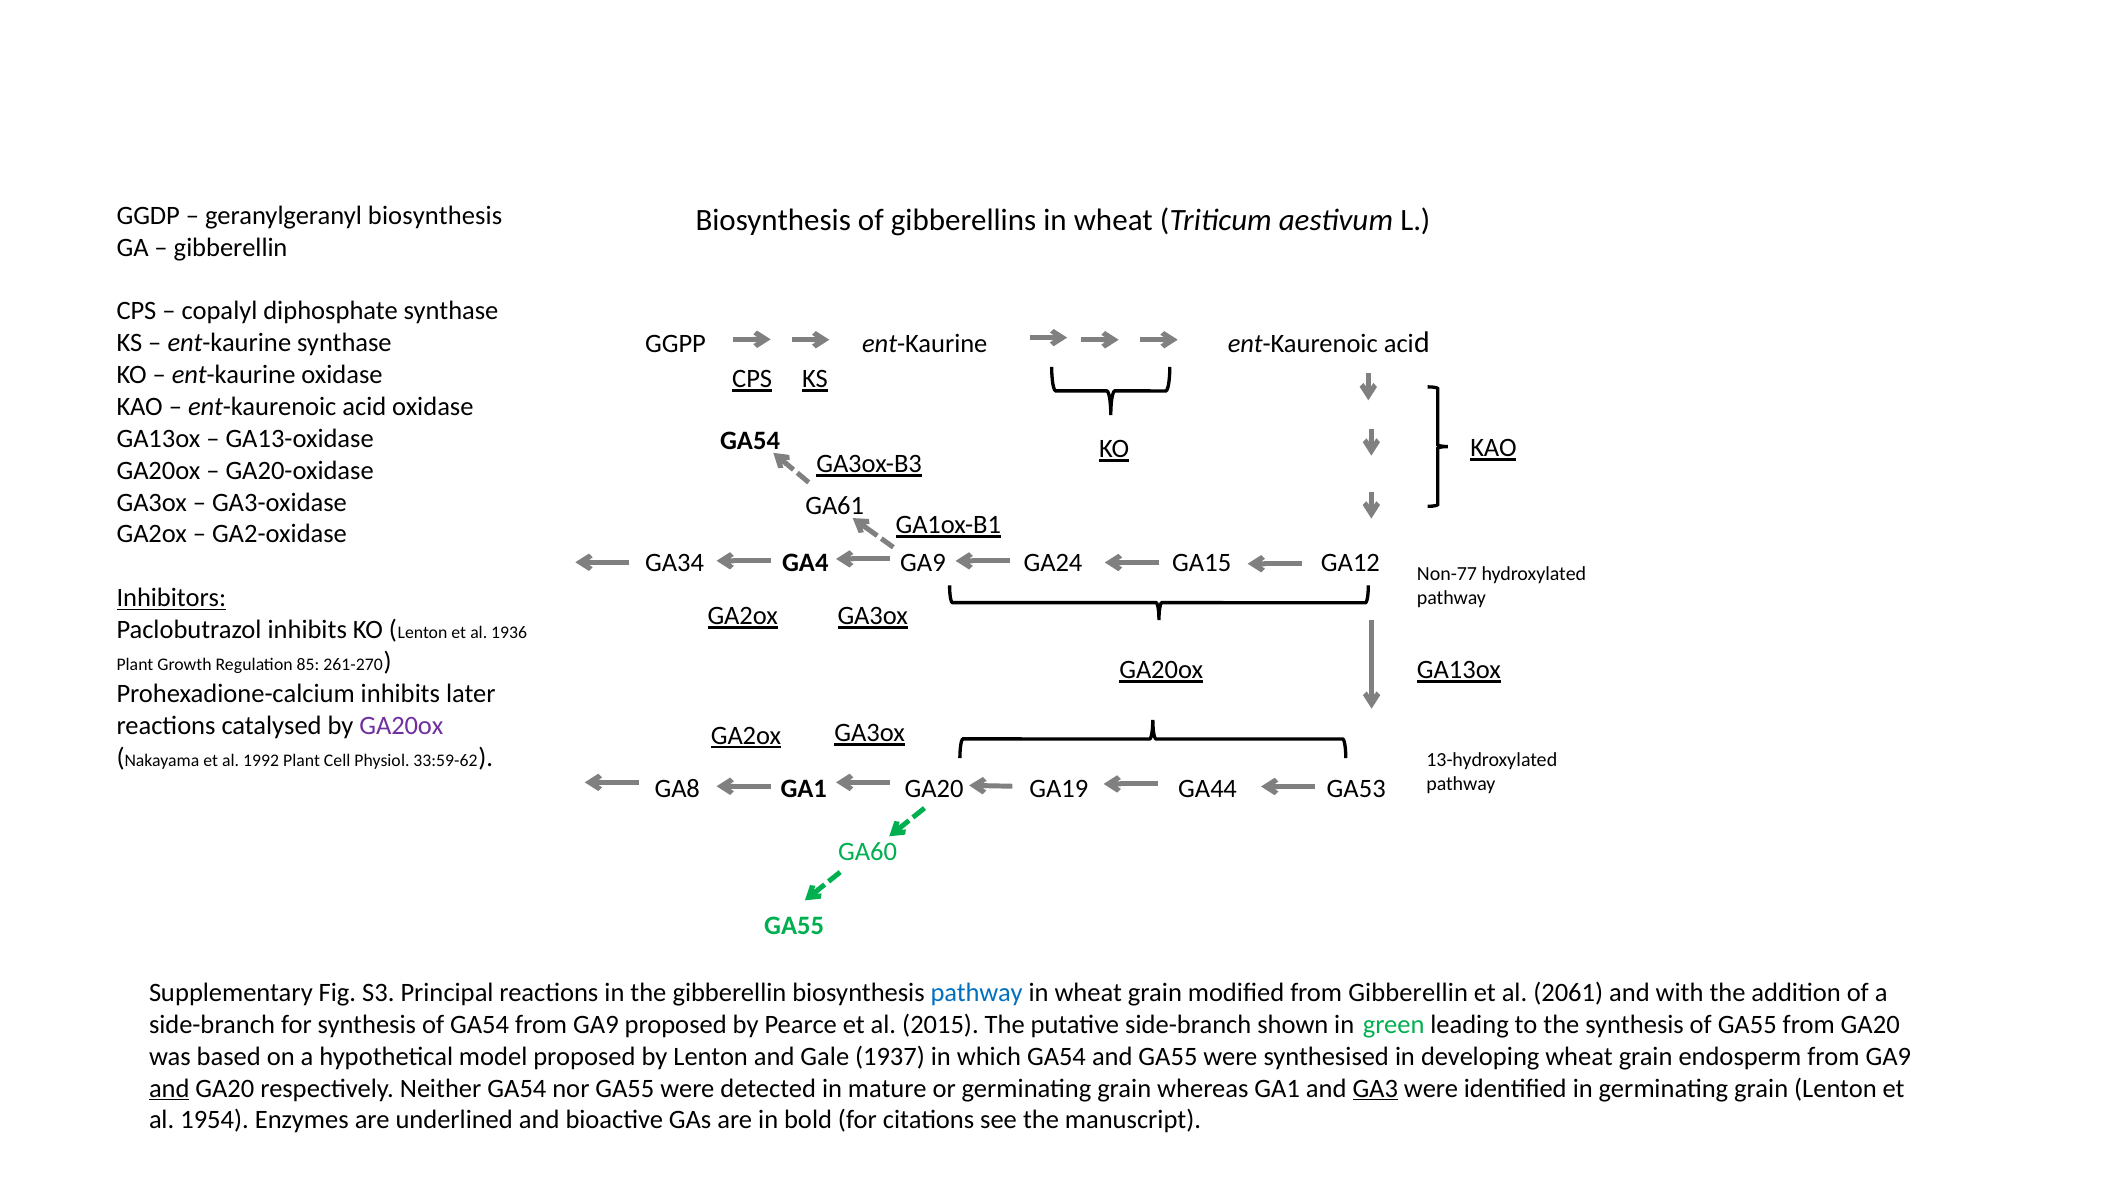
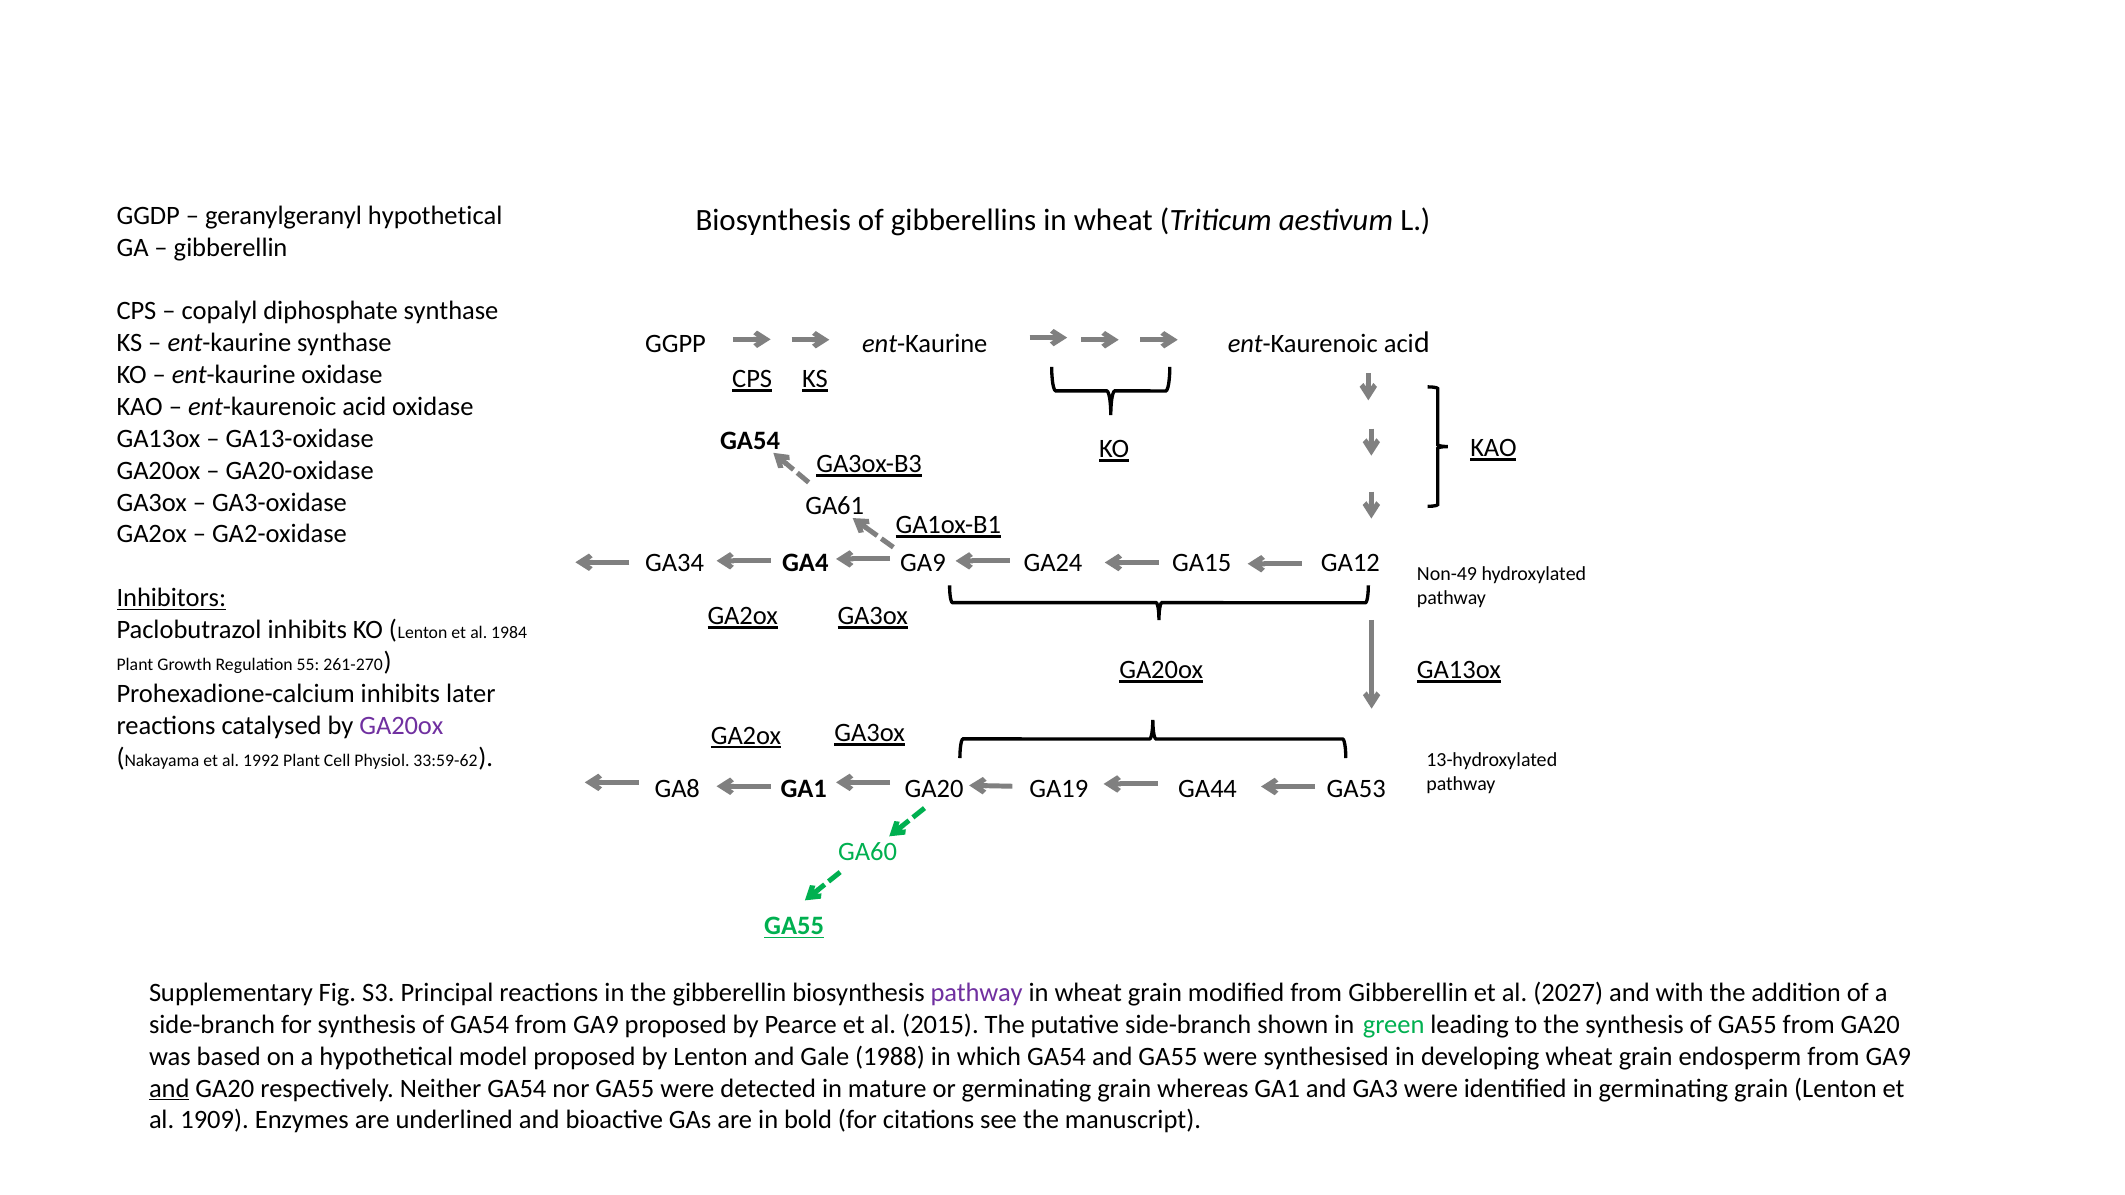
geranylgeranyl biosynthesis: biosynthesis -> hypothetical (435, 216)
Non-77: Non-77 -> Non-49 (1447, 574)
1936: 1936 -> 1984 (509, 633)
85: 85 -> 55 (308, 665)
GA55 underline: none -> present (794, 926)
pathway colour: blue -> purple (977, 993)
2061: 2061 -> 2027 (1568, 993)
1937: 1937 -> 1988 (890, 1057)
GA3 underline: present -> none (1375, 1089)
1954: 1954 -> 1909 (215, 1120)
